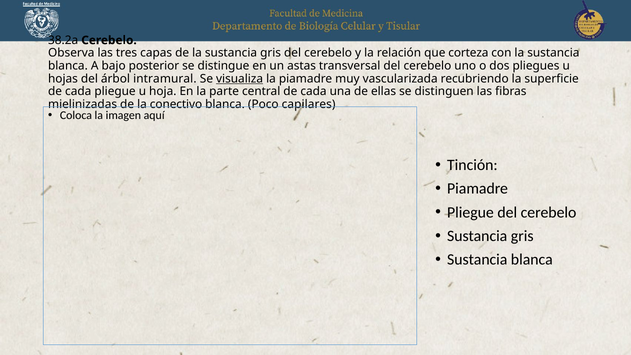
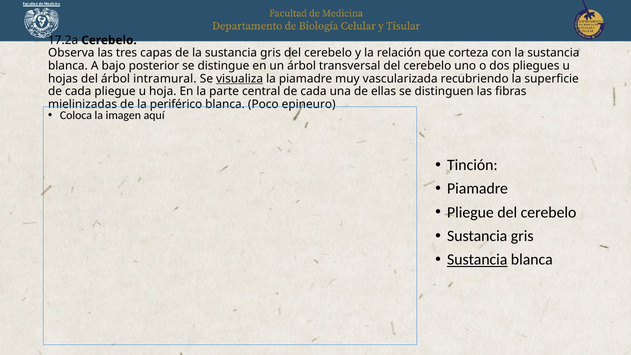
38.2a: 38.2a -> 17.2a (63, 40)
un astas: astas -> árbol (302, 66)
conectivo: conectivo -> periférico (176, 104)
capilares: capilares -> epineuro (309, 104)
Sustancia underline: none -> present (477, 260)
